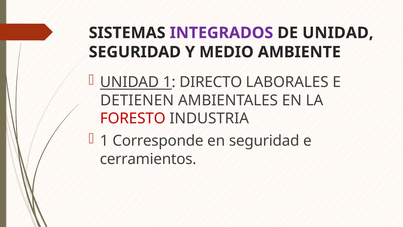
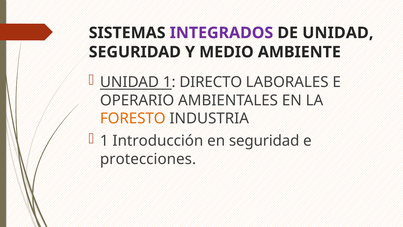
DETIENEN: DETIENEN -> OPERARIO (137, 100)
FORESTO colour: red -> orange (133, 118)
Corresponde: Corresponde -> Introducción (158, 141)
cerramientos: cerramientos -> protecciones (148, 159)
